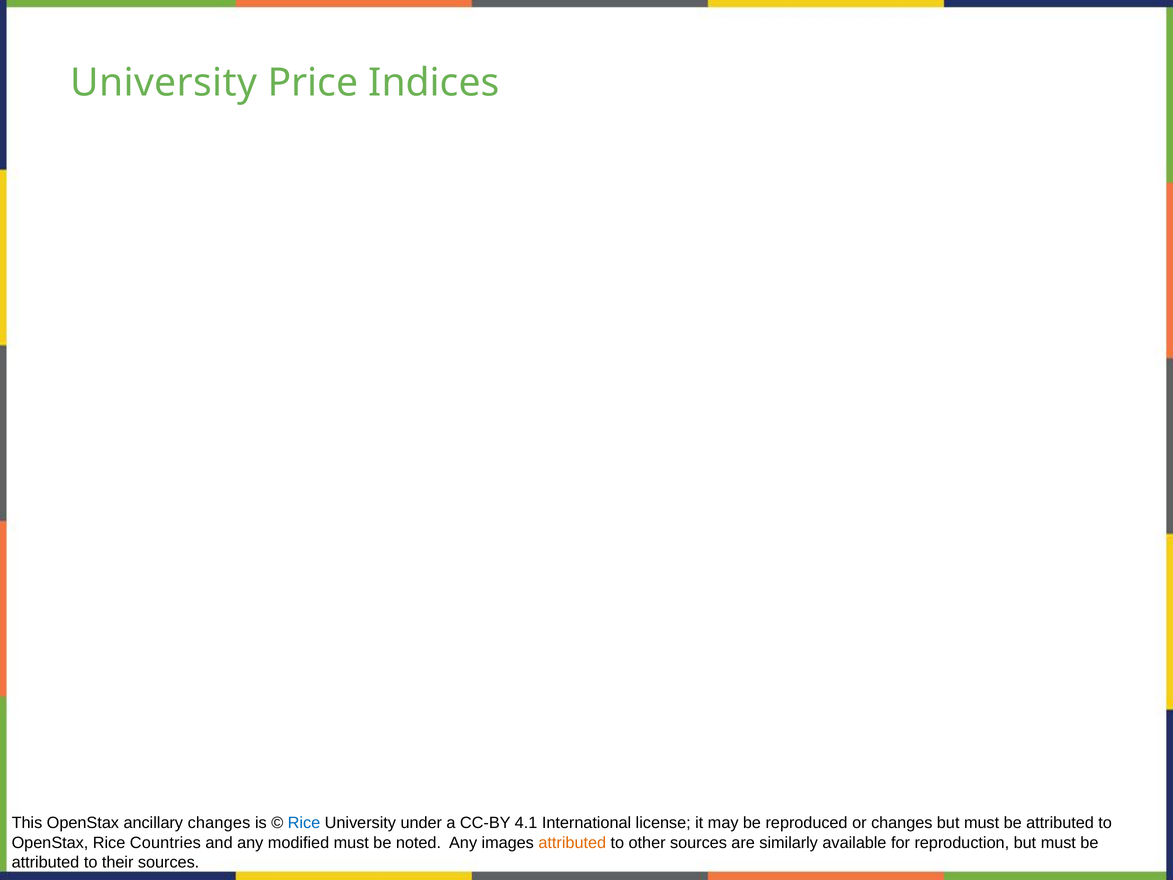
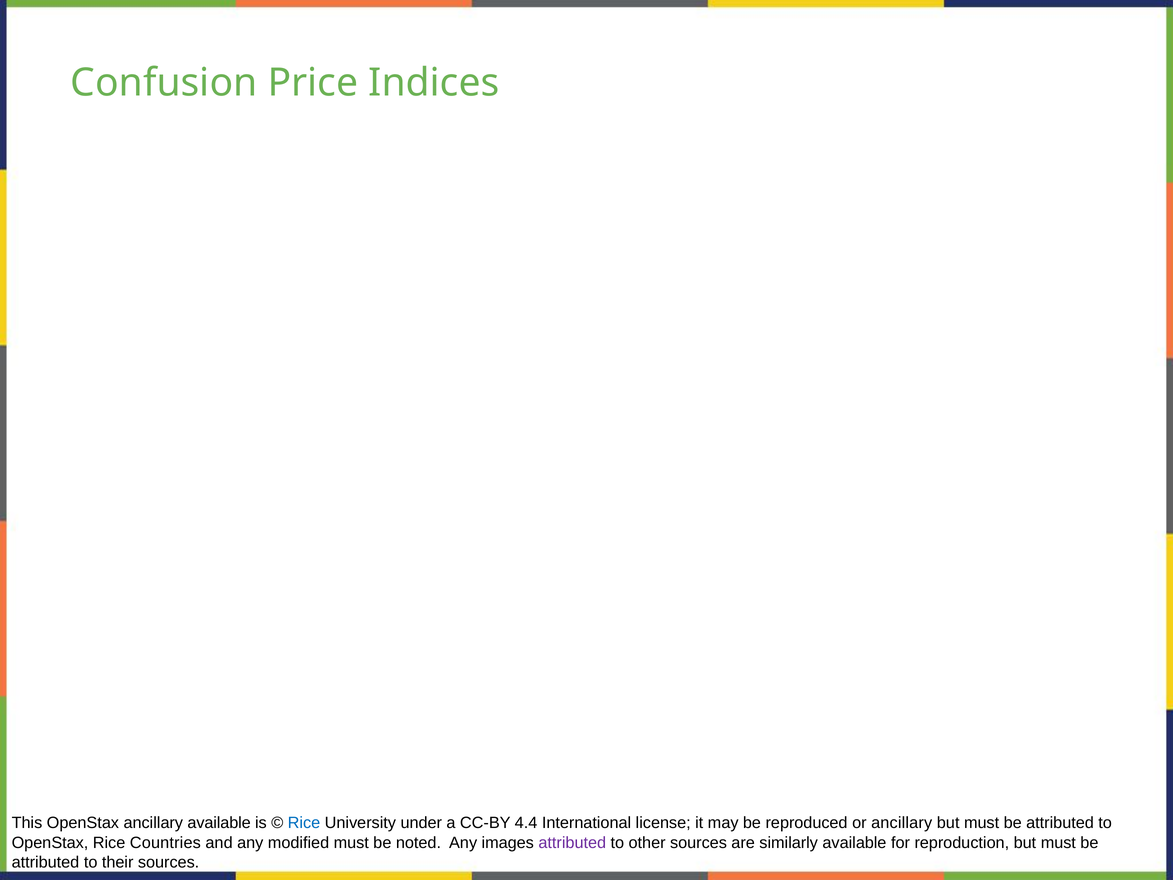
University: University -> Confusion (164, 83)
ancillary changes: changes -> available (219, 823)
4.1: 4.1 -> 4.4 (526, 823)
or changes: changes -> ancillary (902, 823)
attributed colour: orange -> purple (572, 842)
